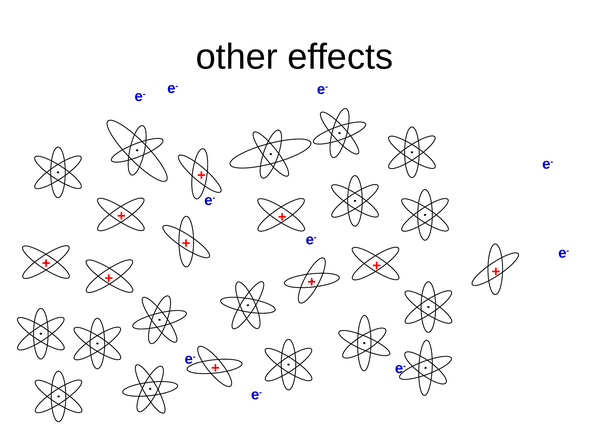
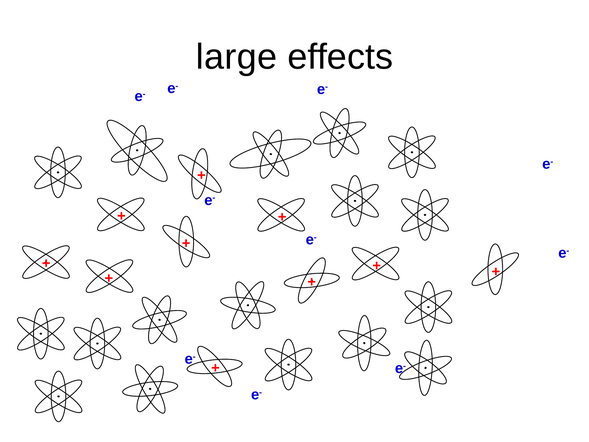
other: other -> large (237, 57)
